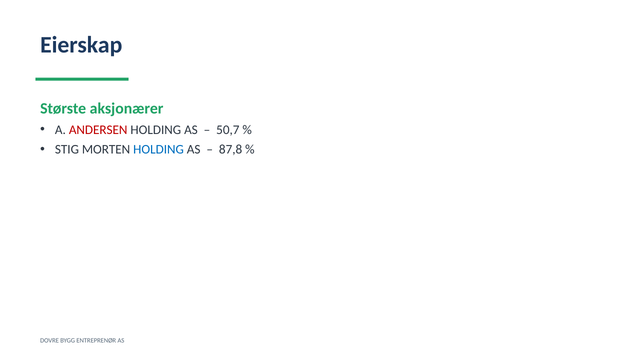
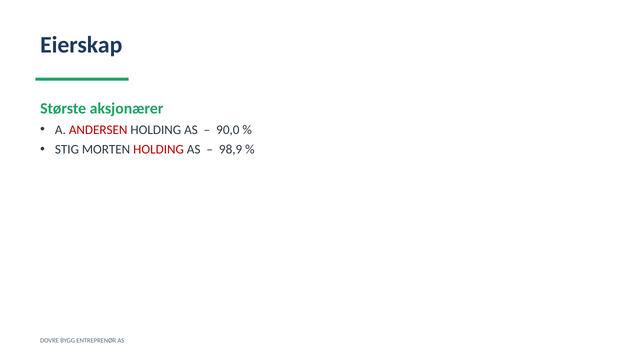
50,7: 50,7 -> 90,0 (228, 130)
HOLDING colour: blue -> red (159, 149)
87,8: 87,8 -> 98,9 (231, 149)
